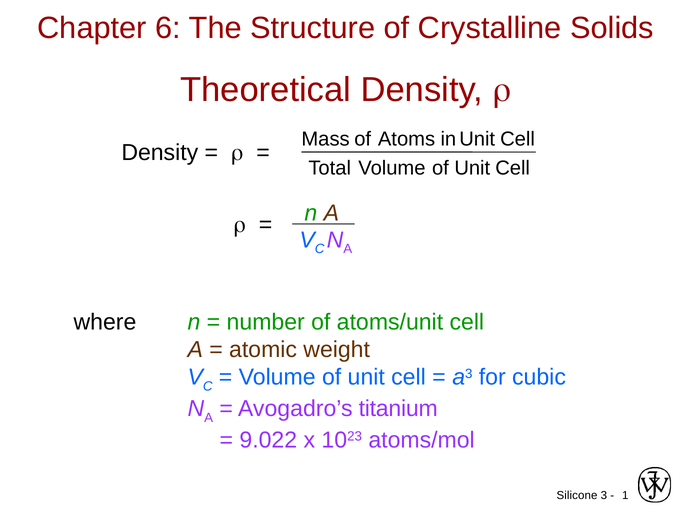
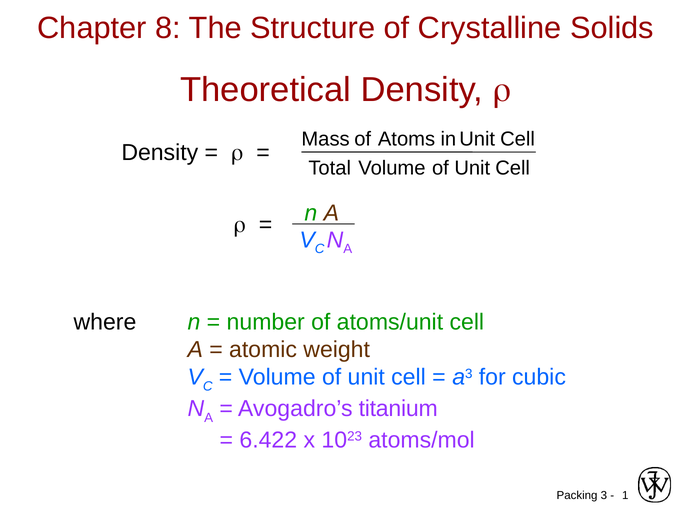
6: 6 -> 8 (168, 28)
9.022: 9.022 -> 6.422 (268, 440)
Silicone: Silicone -> Packing (577, 495)
